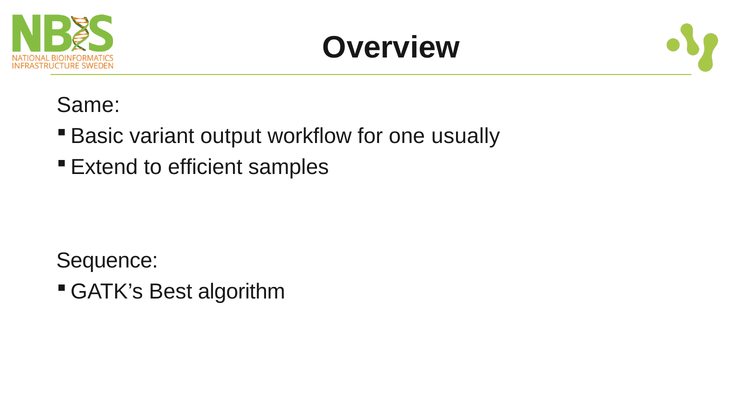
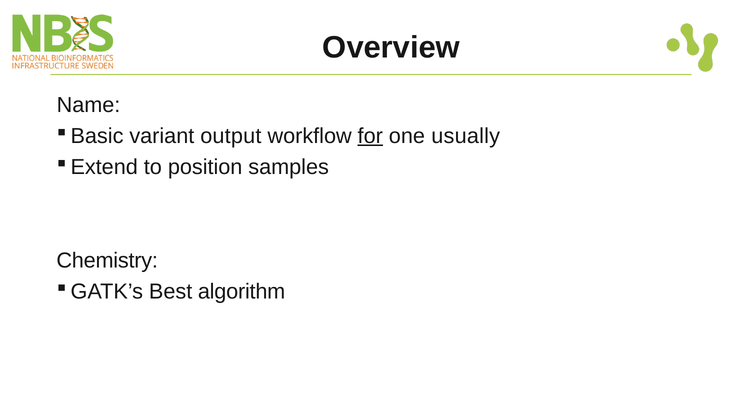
Same: Same -> Name (88, 105)
for underline: none -> present (370, 136)
efficient: efficient -> position (205, 167)
Sequence: Sequence -> Chemistry (107, 260)
